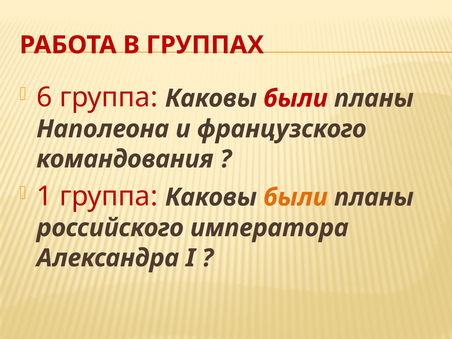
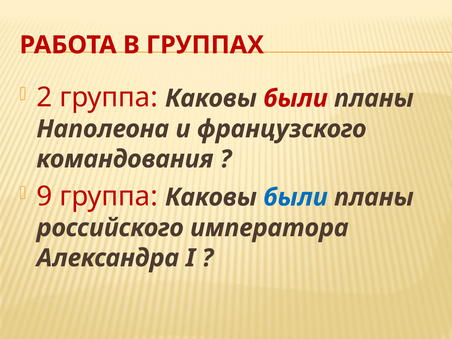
6: 6 -> 2 (44, 98)
1: 1 -> 9 (44, 196)
были colour: orange -> blue (296, 197)
